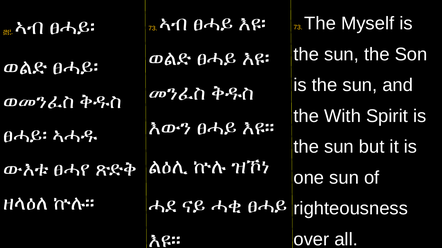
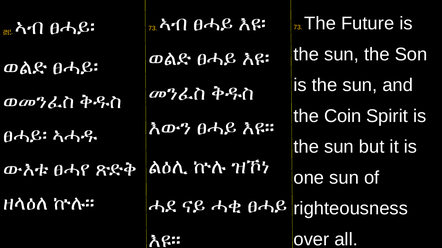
Myself: Myself -> Future (368, 24)
With: With -> Coin (343, 116)
